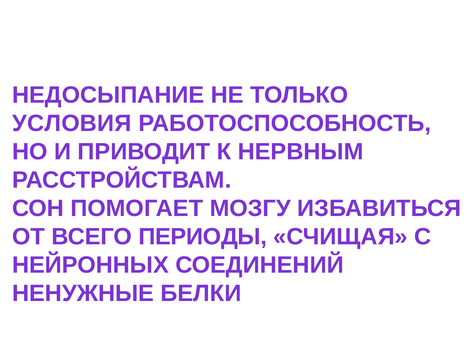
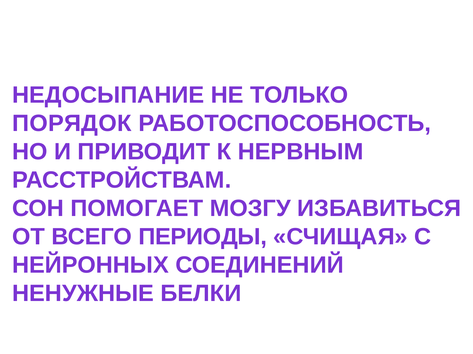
УСЛОВИЯ: УСЛОВИЯ -> ПОРЯДОК (72, 124)
